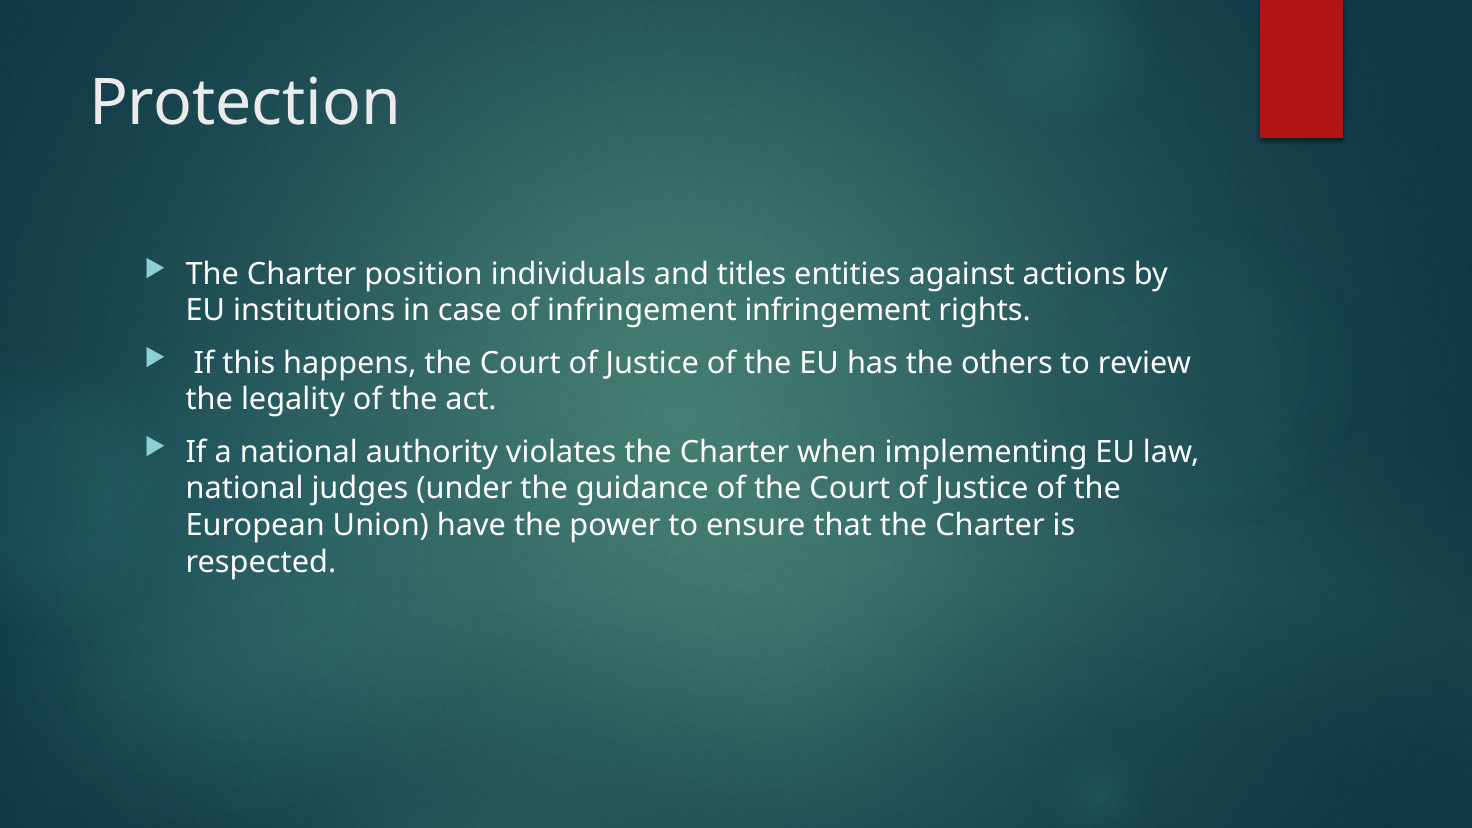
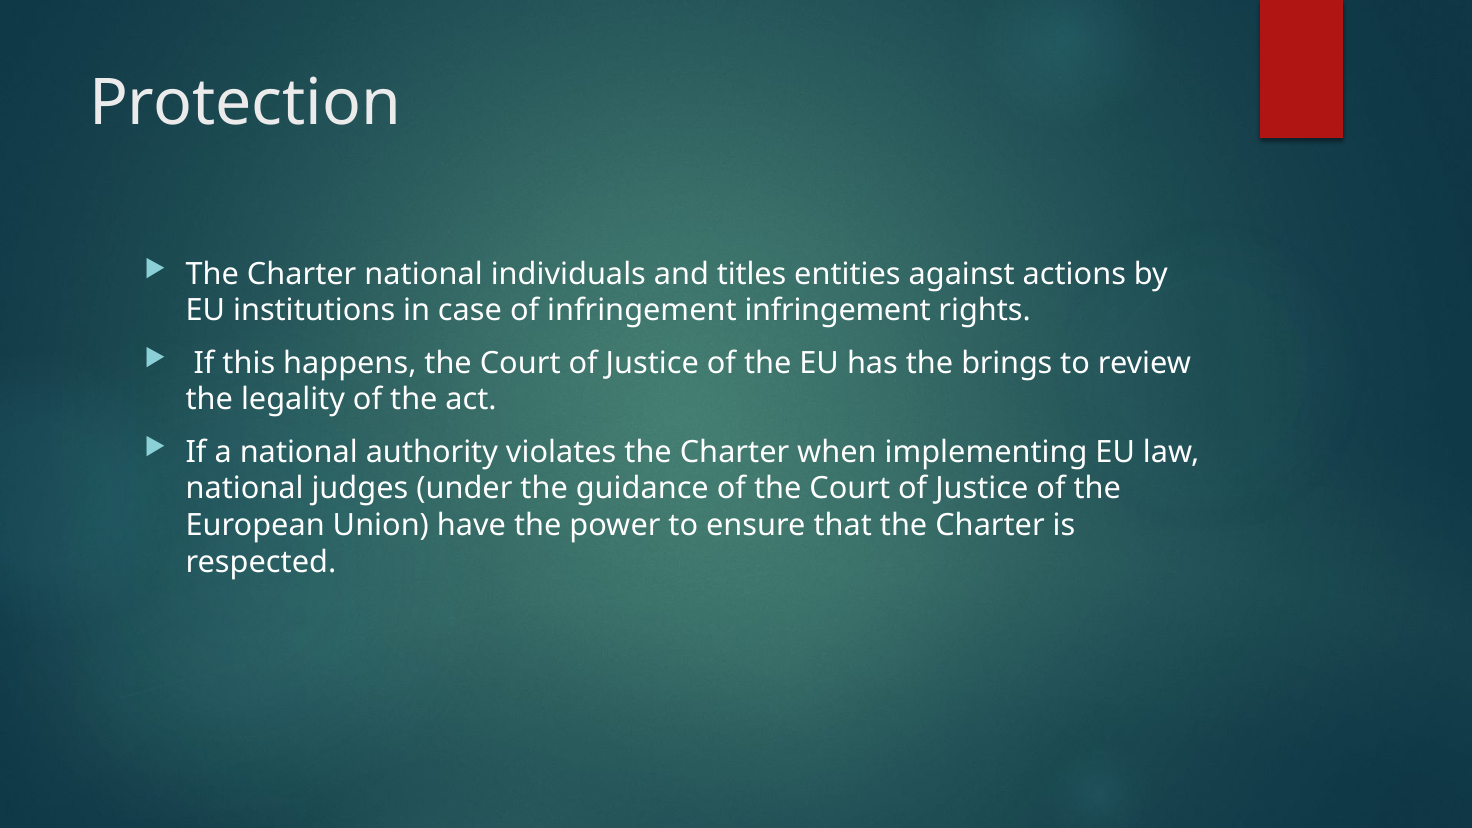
Charter position: position -> national (424, 274)
others: others -> brings (1007, 363)
